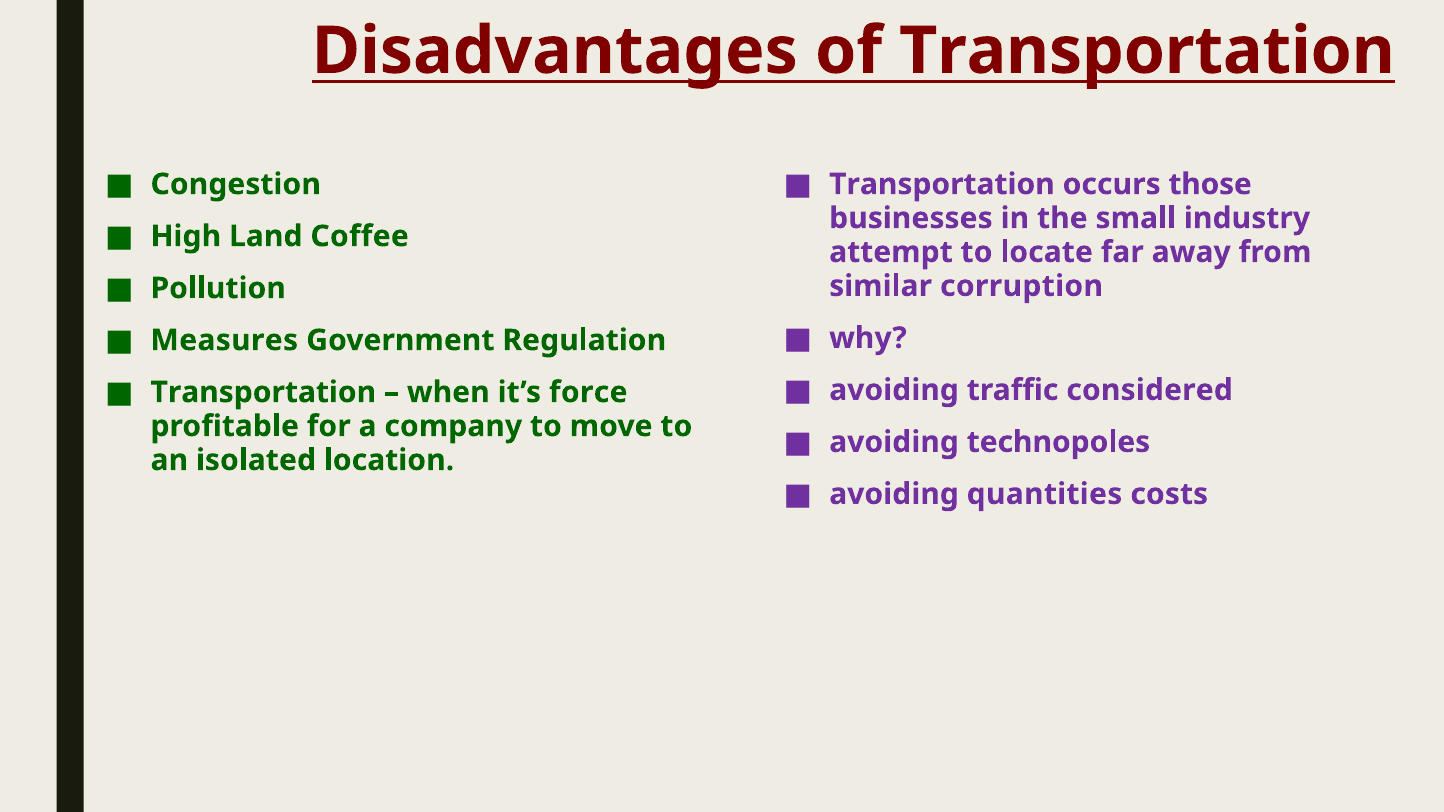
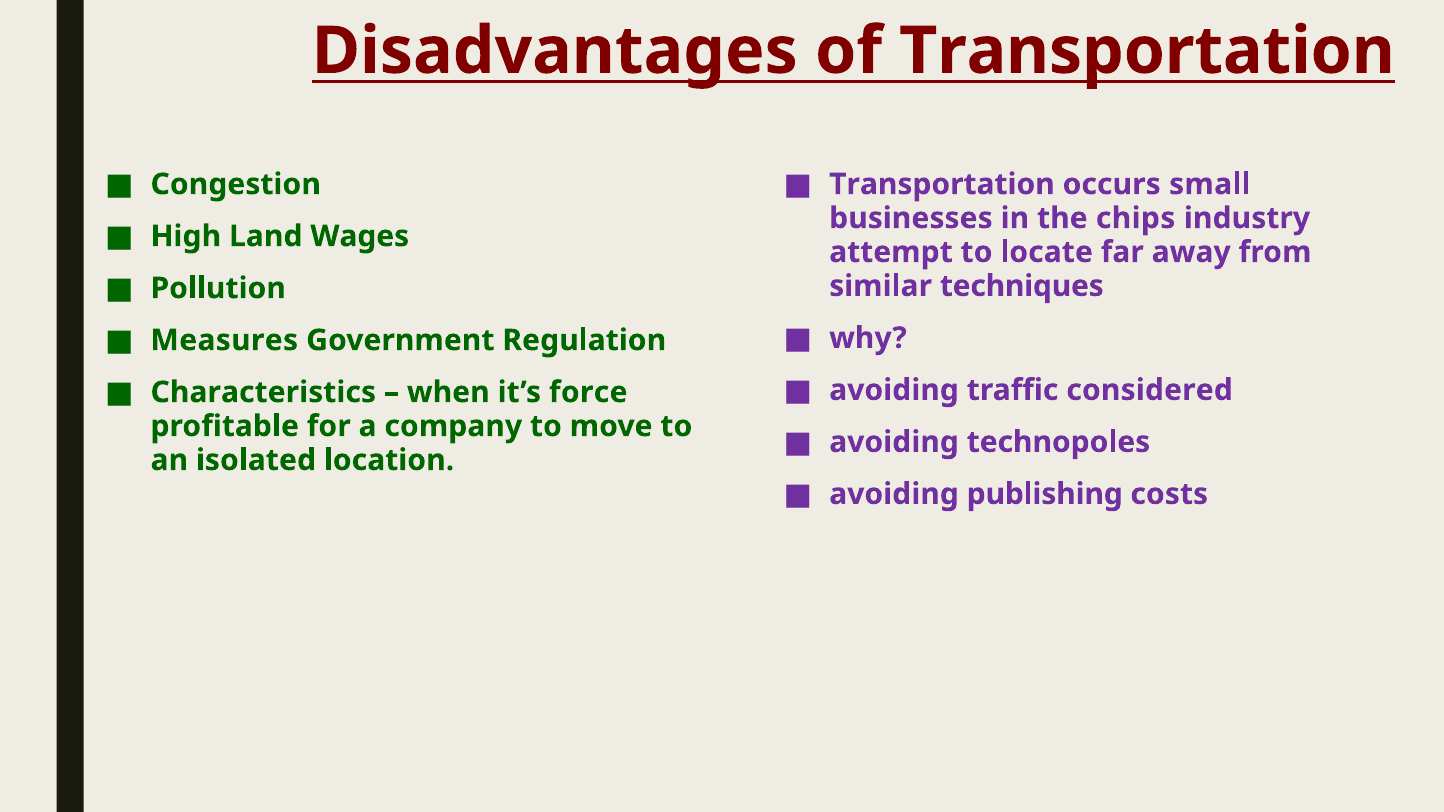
those: those -> small (1210, 184)
small: small -> chips (1136, 218)
Coffee: Coffee -> Wages (360, 236)
corruption: corruption -> techniques (1022, 286)
Transportation: Transportation -> Characteristics (263, 392)
quantities: quantities -> publishing (1045, 494)
